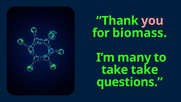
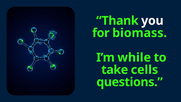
you colour: pink -> white (152, 21)
many: many -> while (134, 57)
take take: take -> cells (144, 70)
